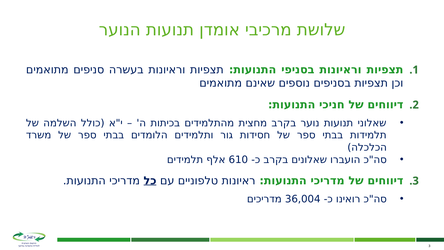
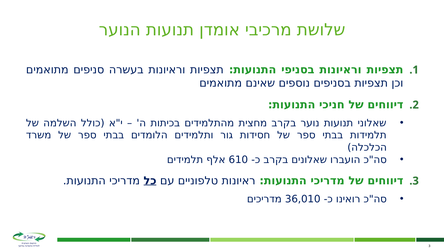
36,004: 36,004 -> 36,010 (303, 199)
